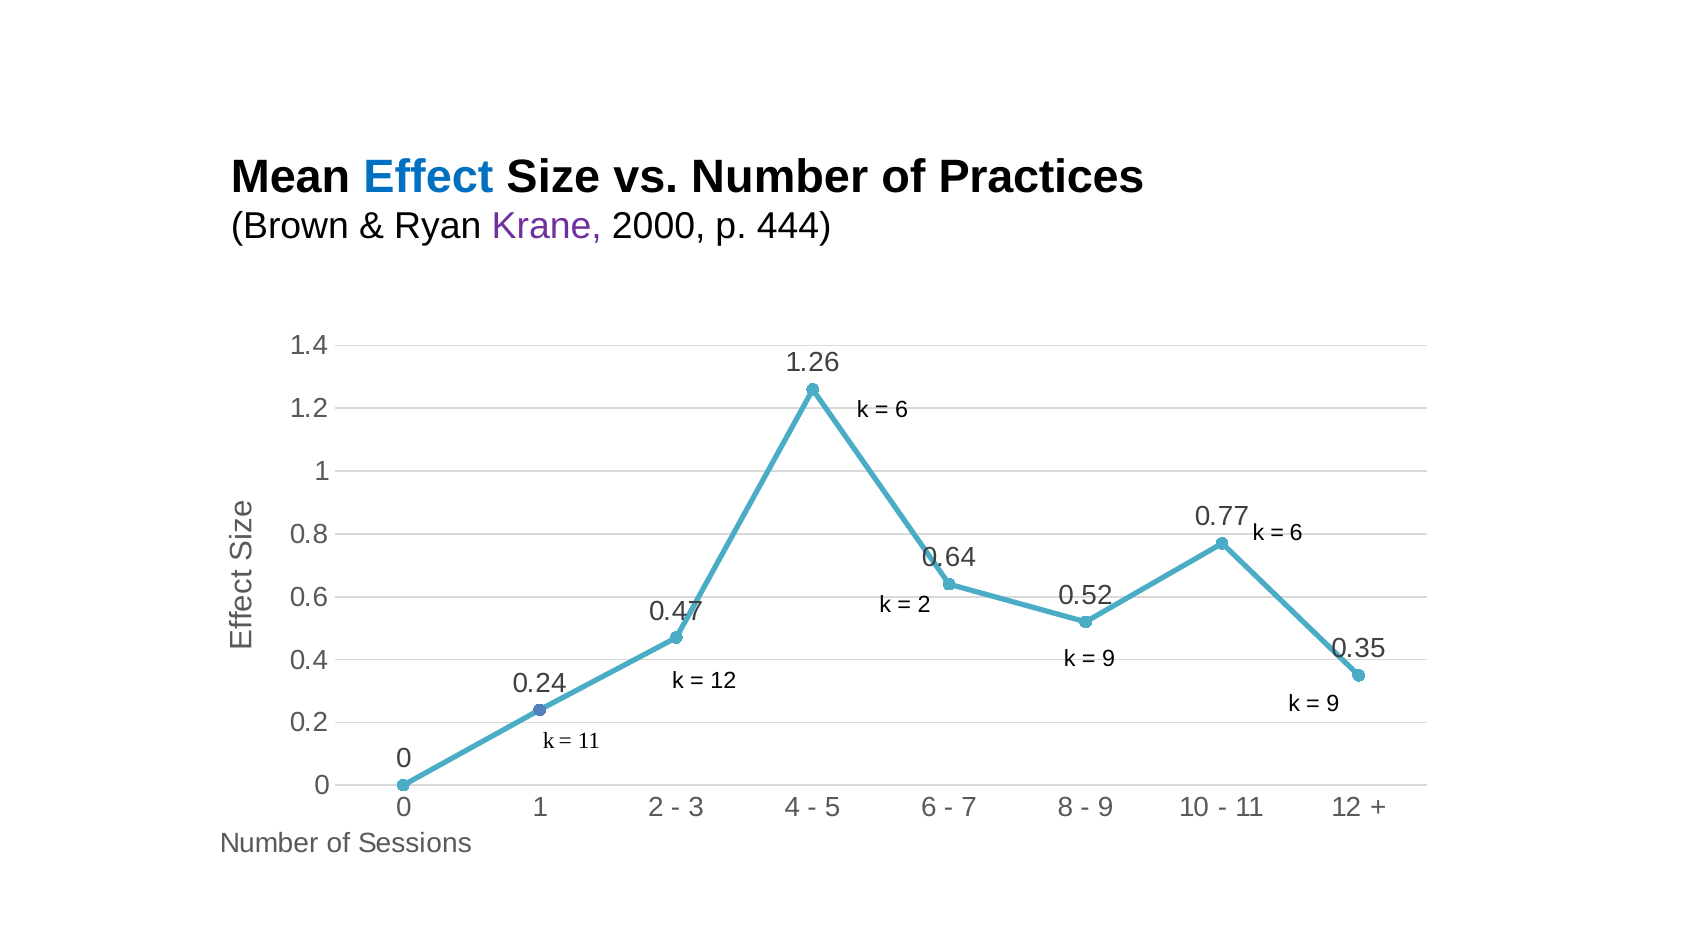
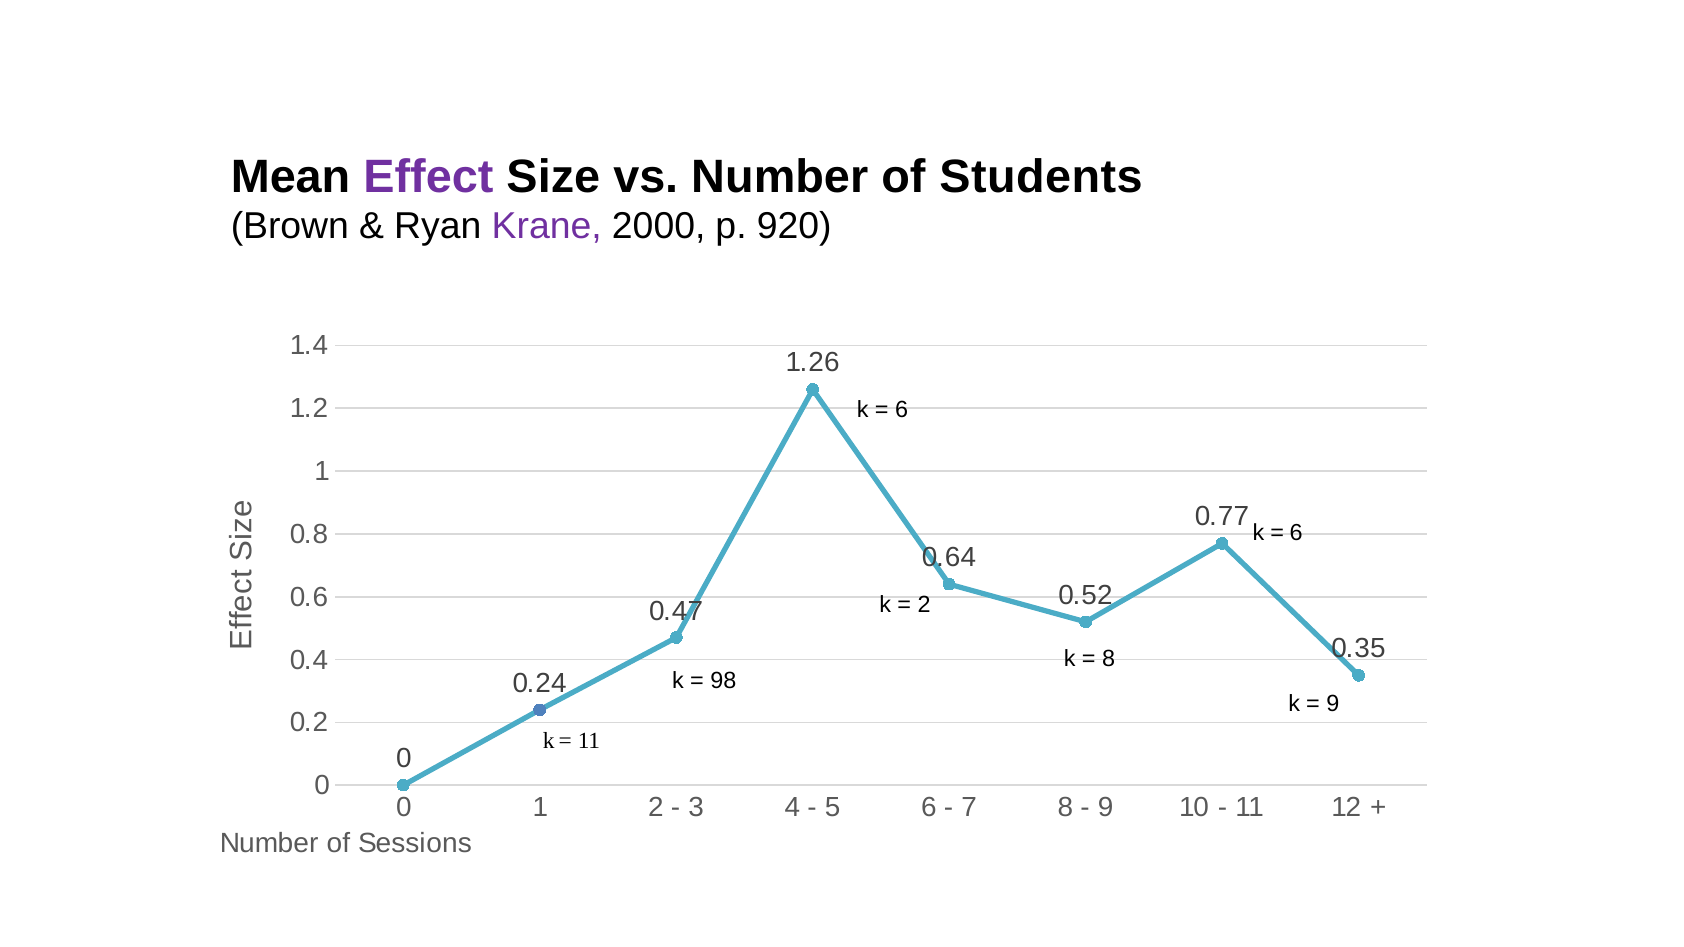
Effect colour: blue -> purple (428, 177)
Practices: Practices -> Students (1041, 177)
444: 444 -> 920 (794, 226)
9: 9 -> 8 (1109, 659)
12: 12 -> 98 (723, 681)
